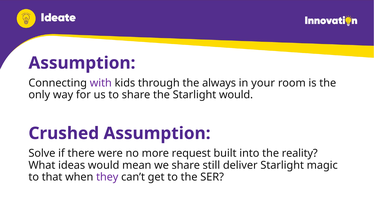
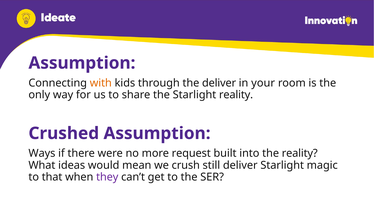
with colour: purple -> orange (101, 83)
the always: always -> deliver (219, 83)
Starlight would: would -> reality (236, 95)
Solve: Solve -> Ways (42, 153)
we share: share -> crush (186, 165)
